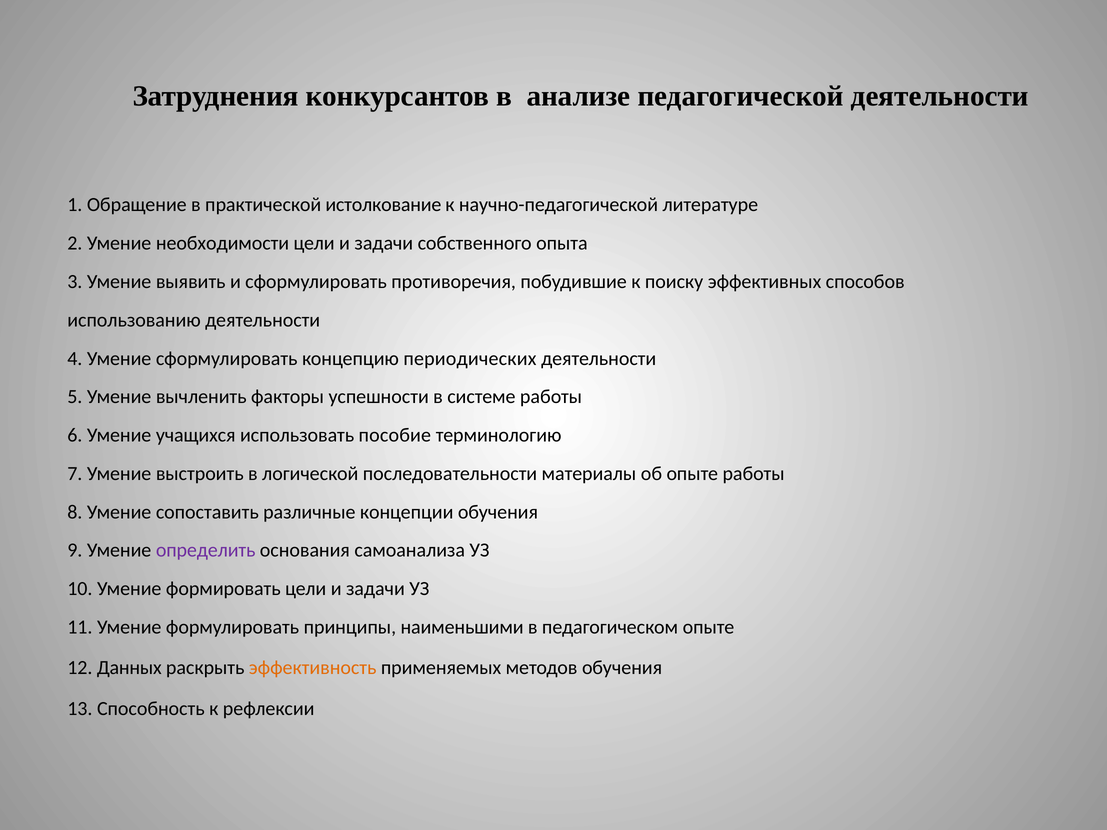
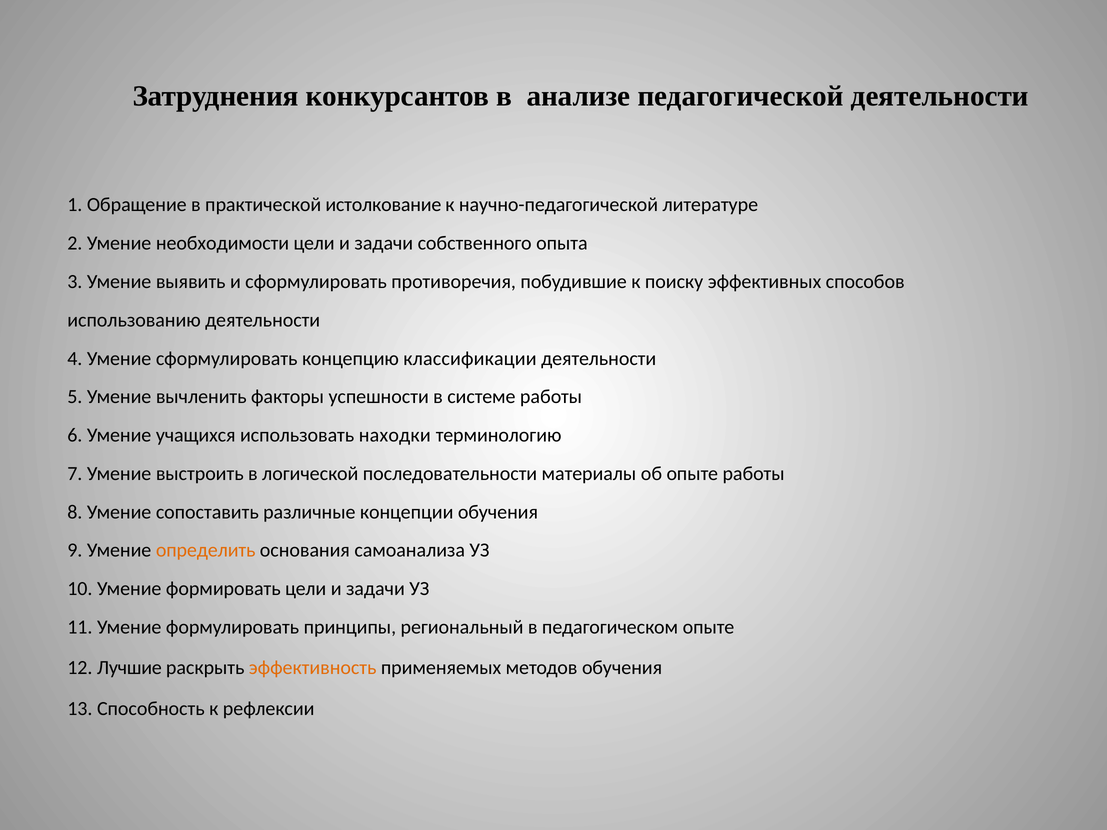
периодических: периодических -> классификации (470, 359)
пособие: пособие -> находки (395, 435)
определить colour: purple -> orange (206, 551)
наименьшими: наименьшими -> региональный (462, 627)
Данных: Данных -> Лучшие (129, 668)
